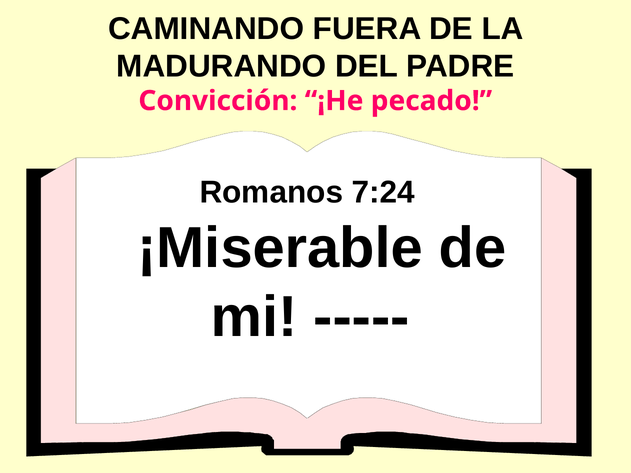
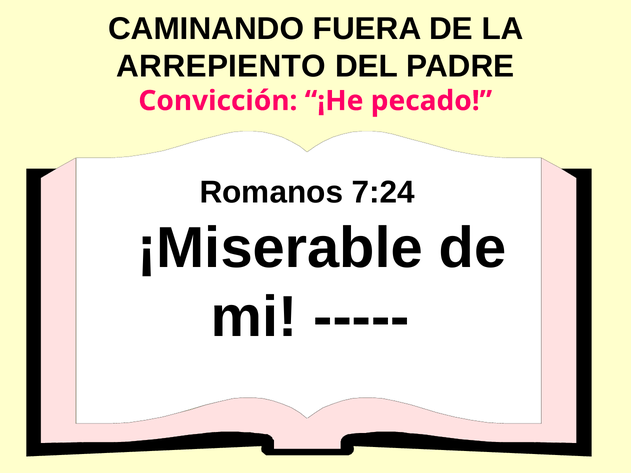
MADURANDO: MADURANDO -> ARREPIENTO (221, 67)
